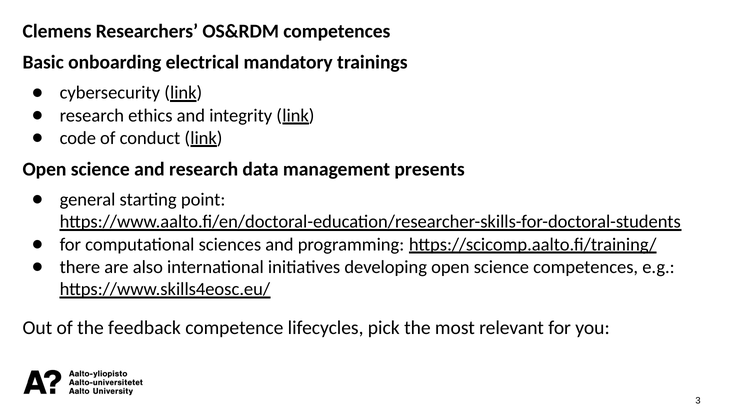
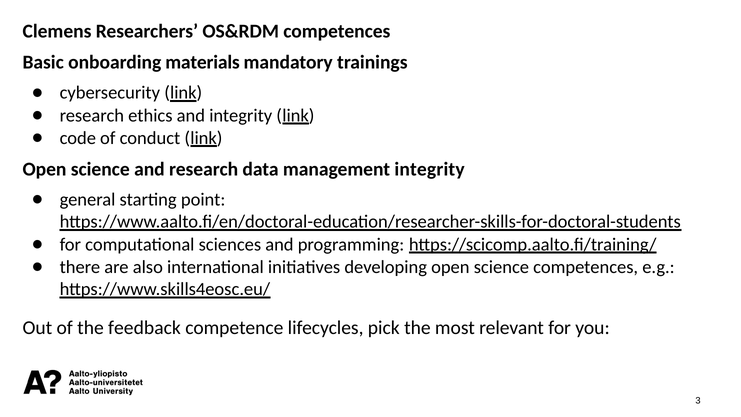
electrical: electrical -> materials (203, 62)
management presents: presents -> integrity (430, 169)
